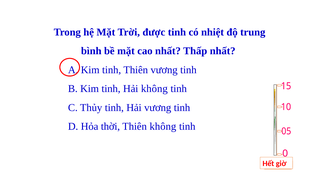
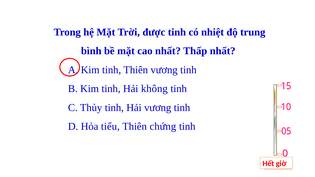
thời: thời -> tiểu (110, 127)
Thiên không: không -> chứng (163, 127)
